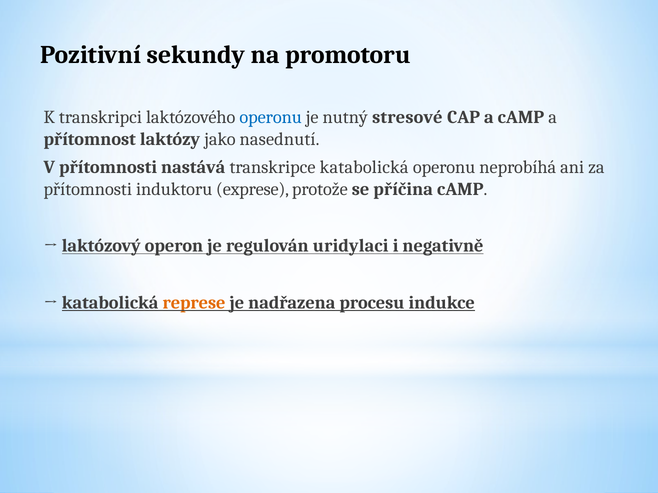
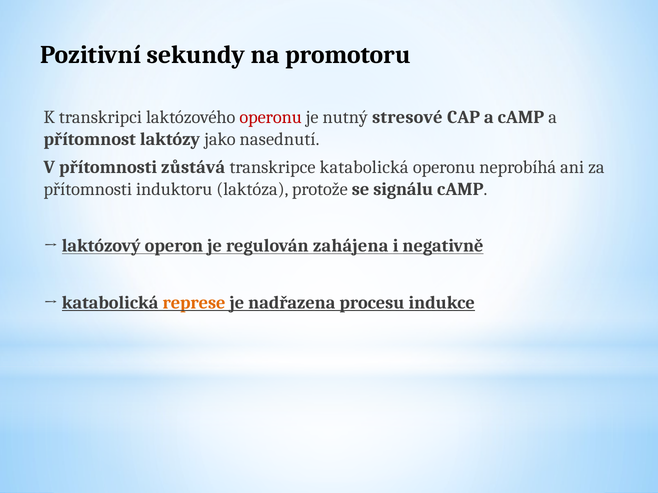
operonu colour: blue -> red (271, 117)
nastává: nastává -> zůstává (193, 167)
exprese: exprese -> laktóza (252, 189)
příčina: příčina -> signálu (403, 189)
uridylaci: uridylaci -> zahájena (351, 246)
